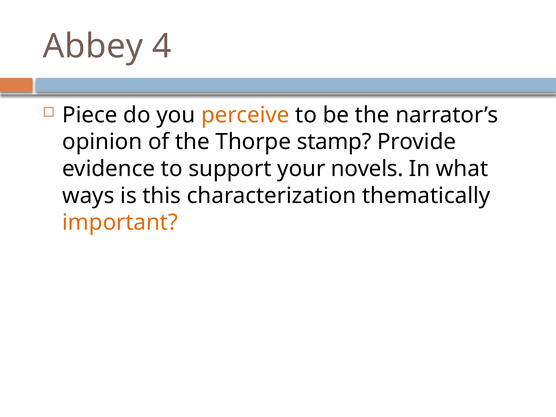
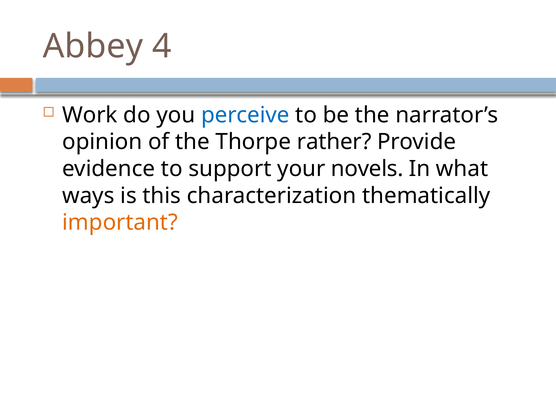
Piece: Piece -> Work (90, 115)
perceive colour: orange -> blue (245, 115)
stamp: stamp -> rather (334, 142)
